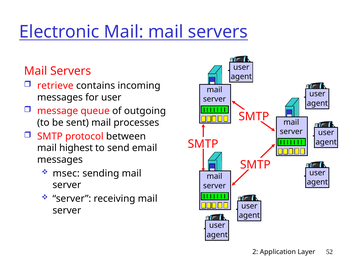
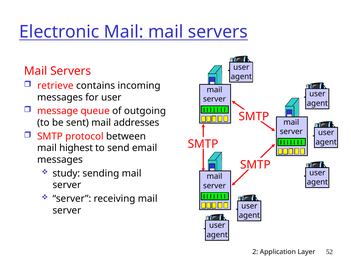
processes: processes -> addresses (136, 123)
msec: msec -> study (66, 173)
